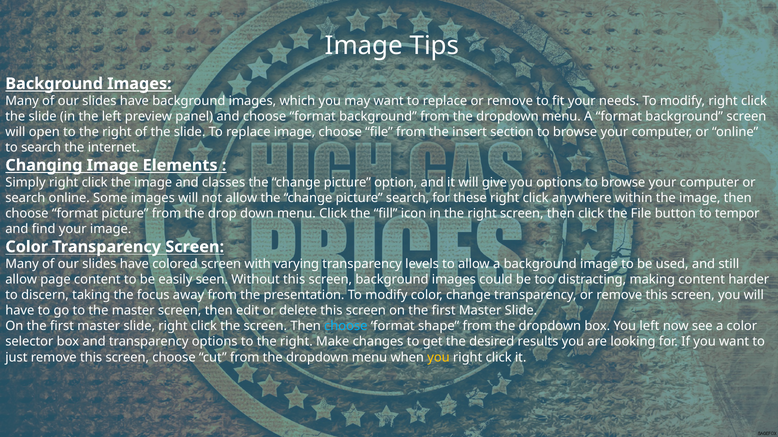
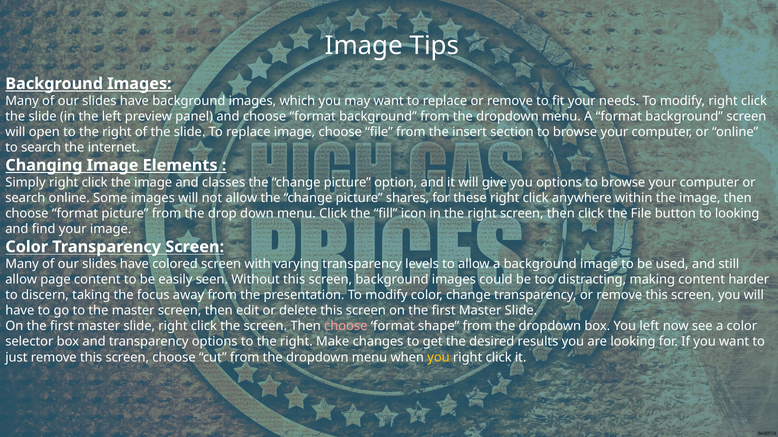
picture search: search -> shares (408, 198)
to tempor: tempor -> looking (737, 214)
choose colour: light blue -> pink (346, 327)
